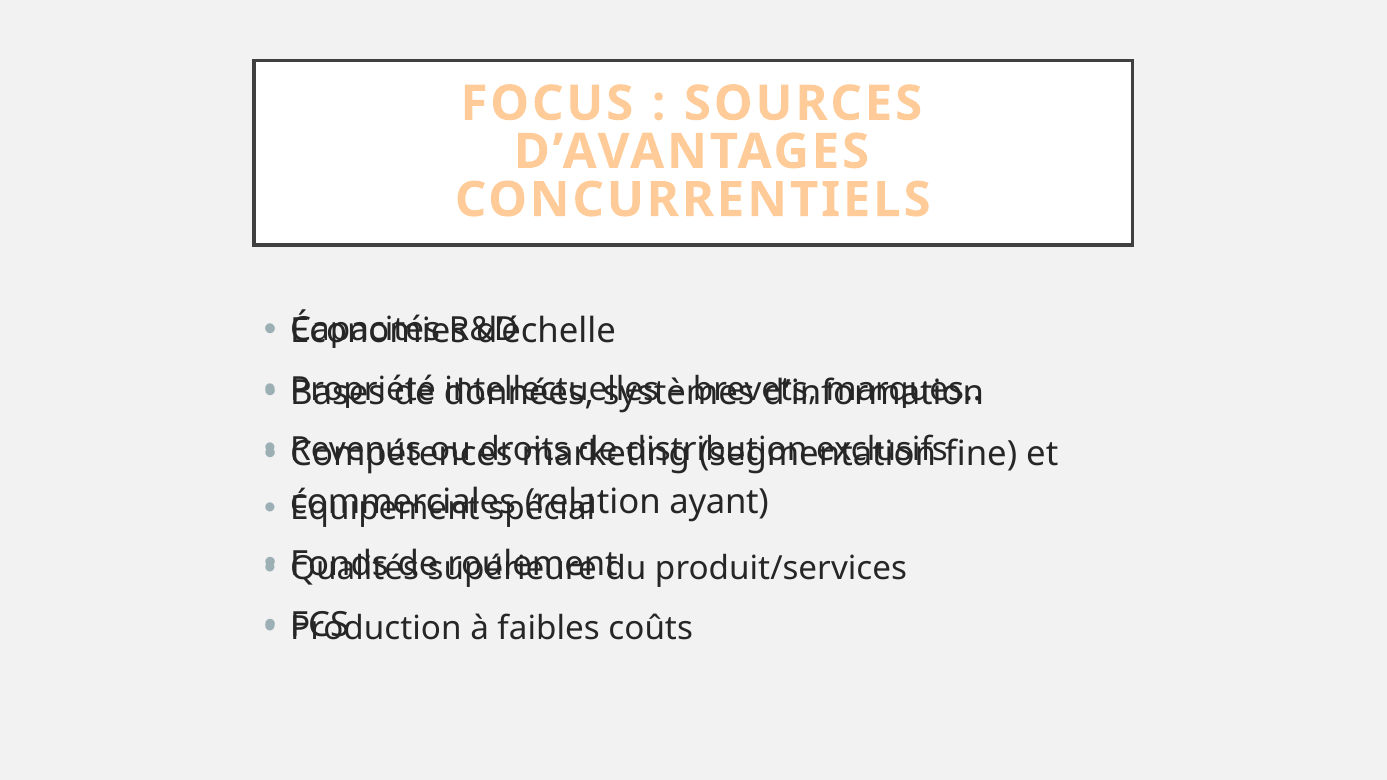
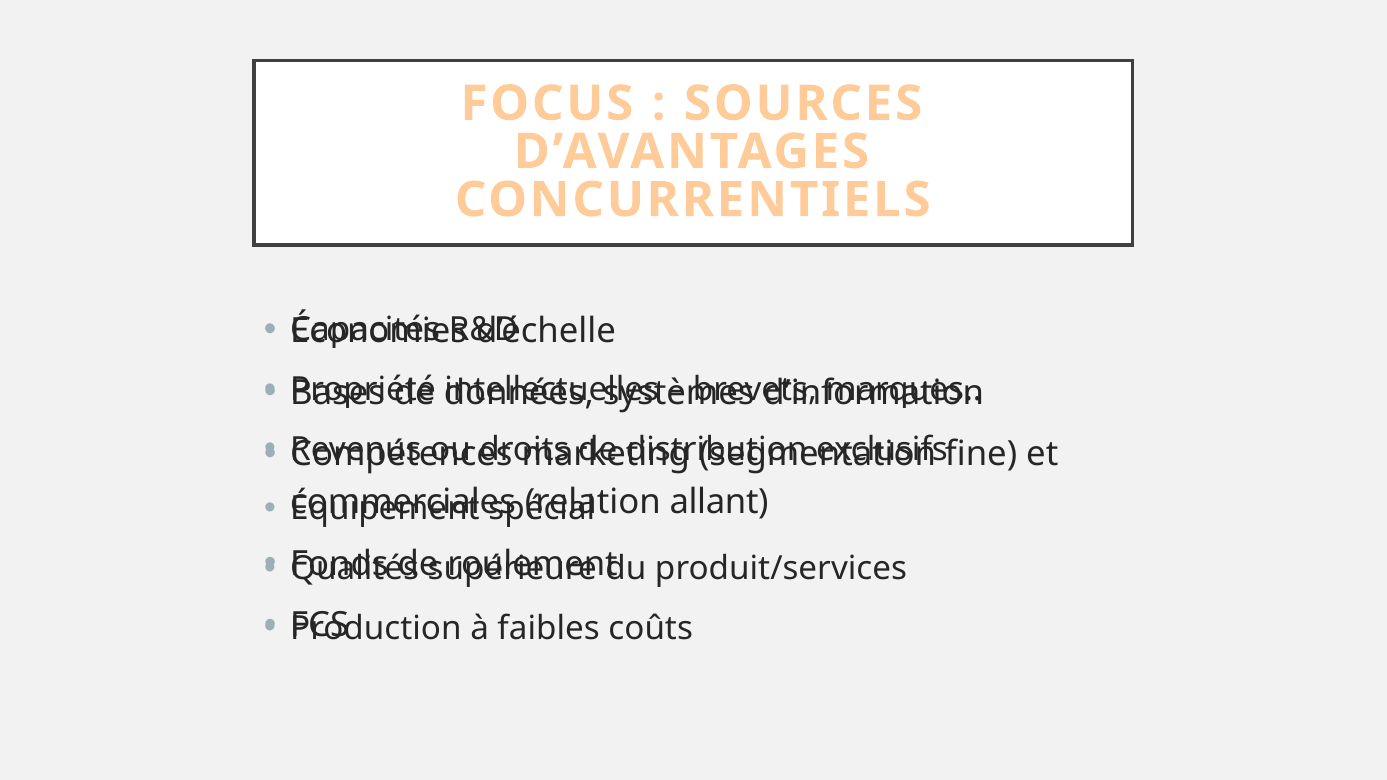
ayant: ayant -> allant (719, 502)
